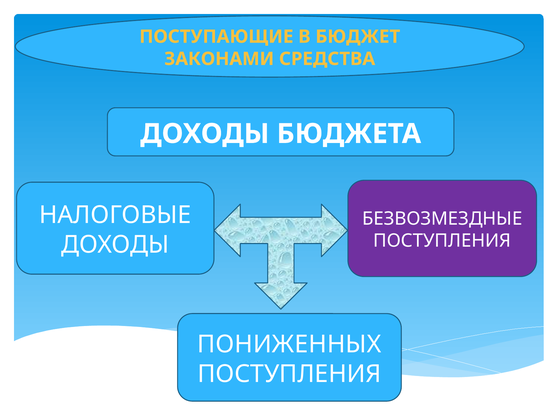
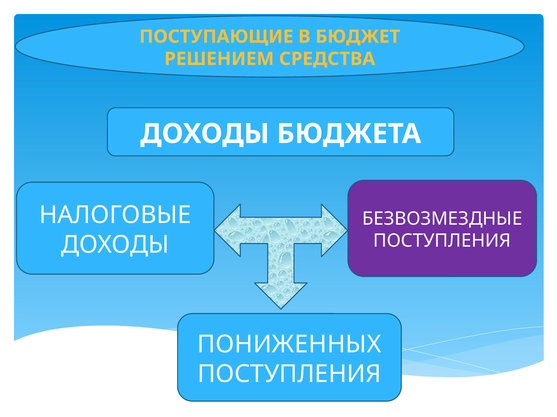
ЗАКОНАМИ: ЗАКОНАМИ -> РЕШЕНИЕМ (219, 59)
